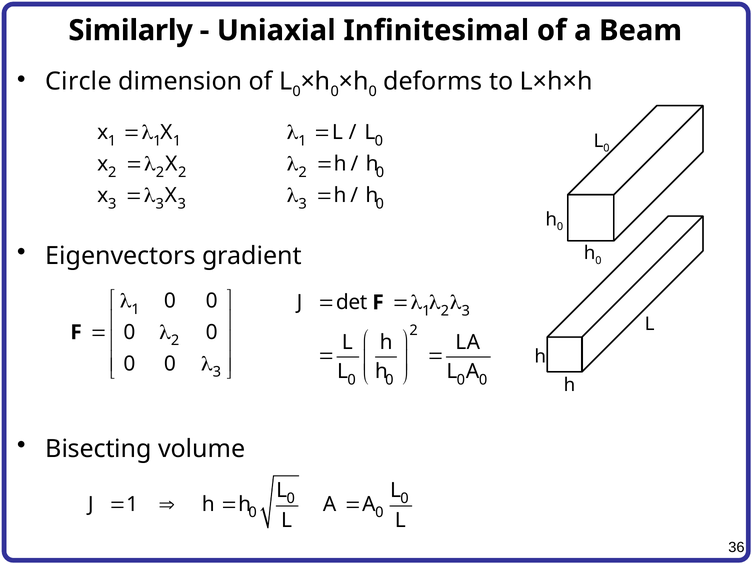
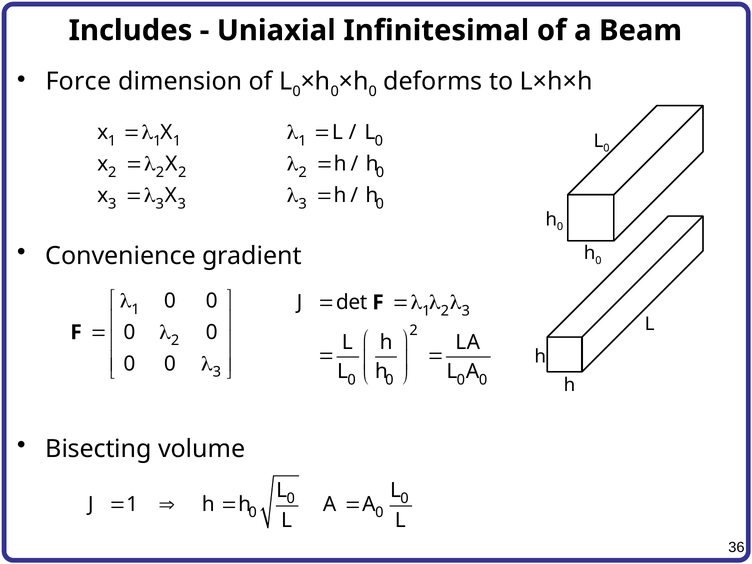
Similarly: Similarly -> Includes (130, 30)
Circle: Circle -> Force (78, 82)
Eigenvectors: Eigenvectors -> Convenience (121, 256)
